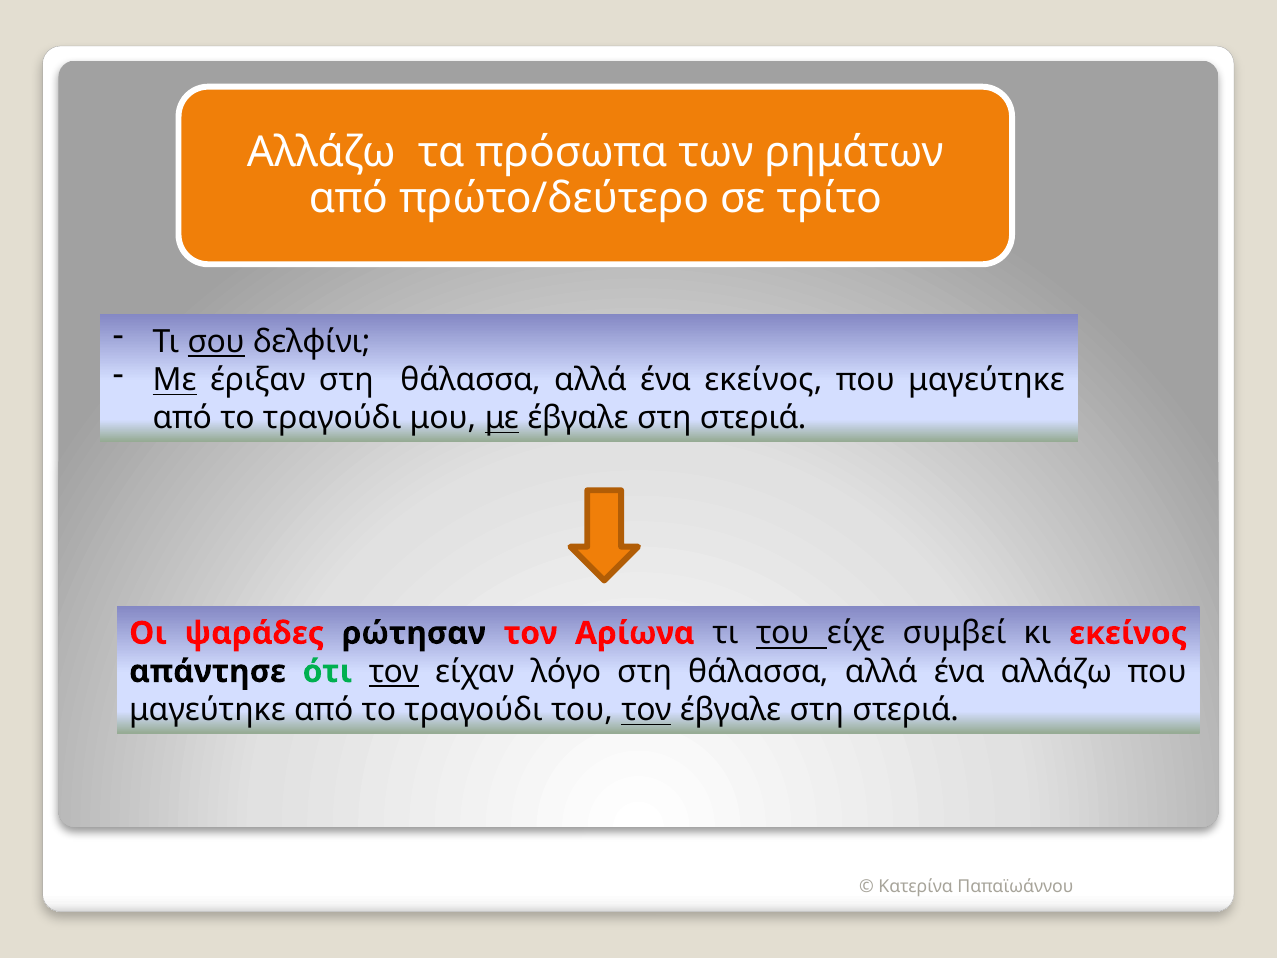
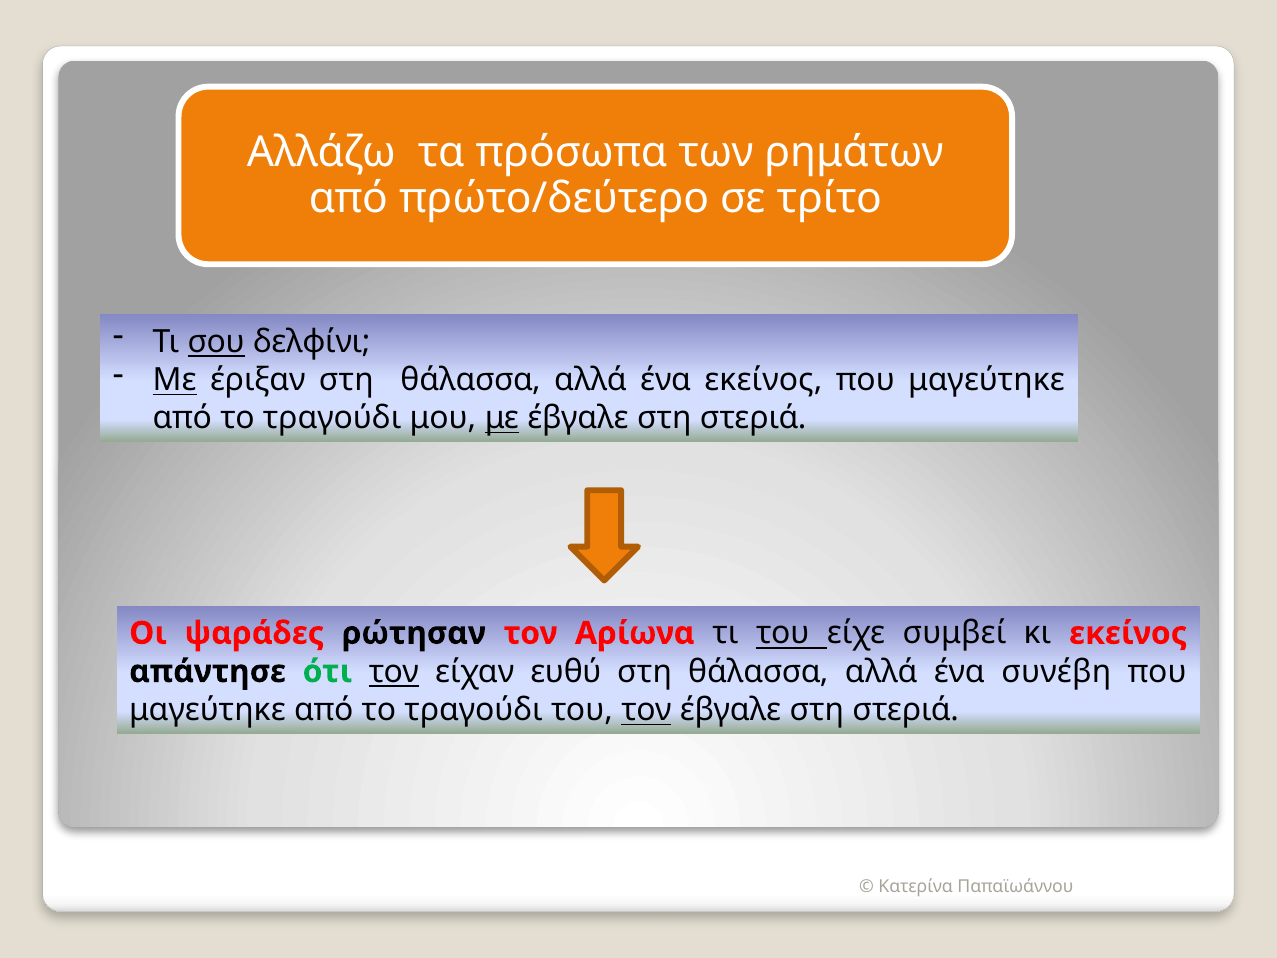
λόγο: λόγο -> ευθύ (566, 671)
ένα αλλάζω: αλλάζω -> συνέβη (1056, 671)
